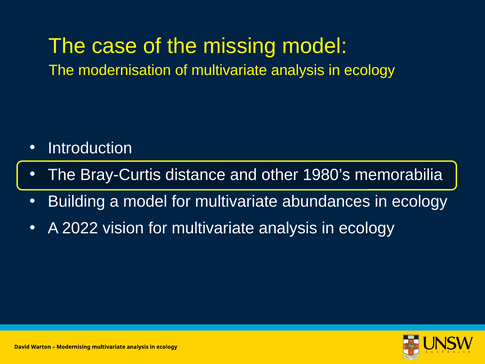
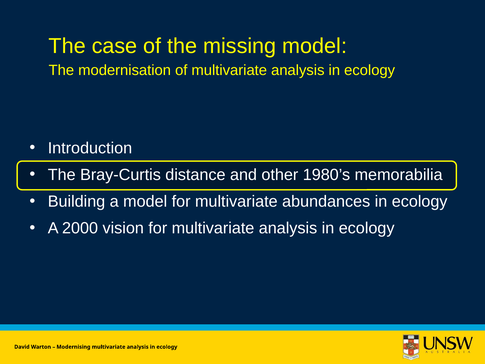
2022: 2022 -> 2000 (80, 228)
